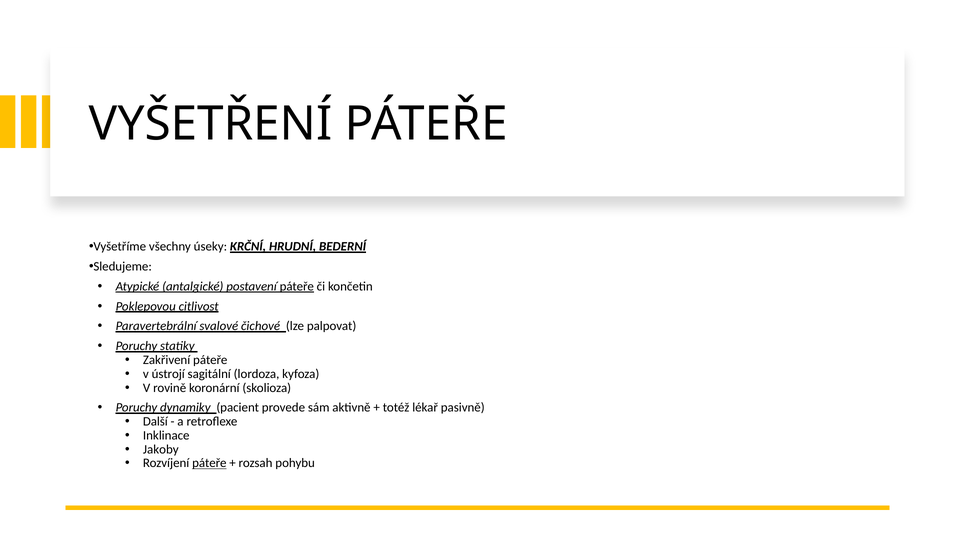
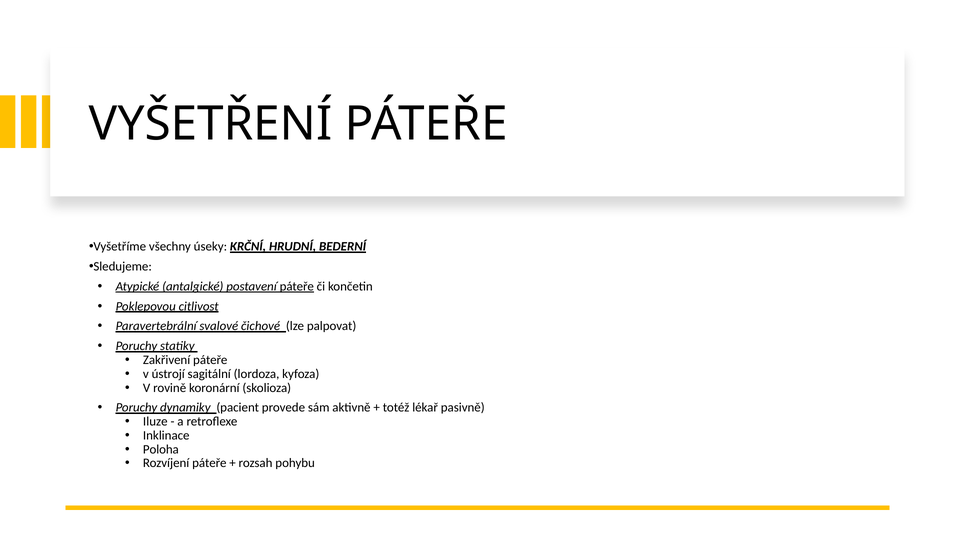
Další: Další -> Iluze (155, 422)
Jakoby: Jakoby -> Poloha (161, 449)
páteře underline: present -> none (209, 463)
